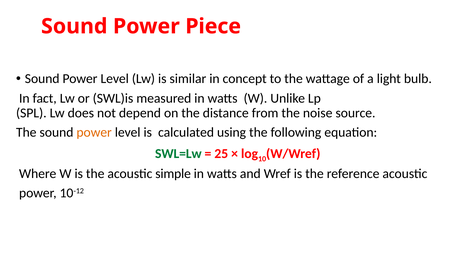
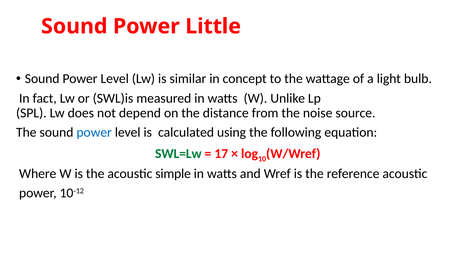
Piece: Piece -> Little (213, 26)
power colour: orange -> blue (94, 133)
25: 25 -> 17 (221, 154)
